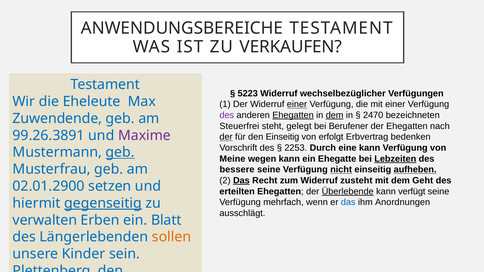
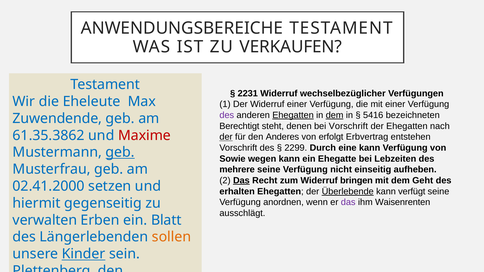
5223: 5223 -> 2231 (248, 94)
einer underline: present -> none (297, 104)
2470: 2470 -> 5416 (373, 115)
Steuerfrei: Steuerfrei -> Berechtigt (239, 126)
gelegt: gelegt -> denen (299, 126)
bei Berufener: Berufener -> Vorschrift (348, 126)
99.26.3891: 99.26.3891 -> 61.35.3862 (49, 135)
Maxime colour: purple -> red (144, 135)
den Einseitig: Einseitig -> Anderes (282, 137)
bedenken: bedenken -> entstehen (411, 137)
2253: 2253 -> 2299 (296, 148)
Meine: Meine -> Sowie (232, 159)
Lebzeiten underline: present -> none (395, 159)
bessere: bessere -> mehrere (237, 170)
nicht underline: present -> none (341, 170)
aufheben underline: present -> none (415, 170)
zusteht: zusteht -> bringen (356, 181)
02.01.2900: 02.01.2900 -> 02.41.2000 (49, 186)
erteilten: erteilten -> erhalten (237, 192)
mehrfach: mehrfach -> anordnen (283, 202)
das colour: blue -> purple (348, 202)
Anordnungen: Anordnungen -> Waisenrenten (403, 202)
gegenseitig underline: present -> none (103, 203)
Kinder underline: none -> present (84, 254)
